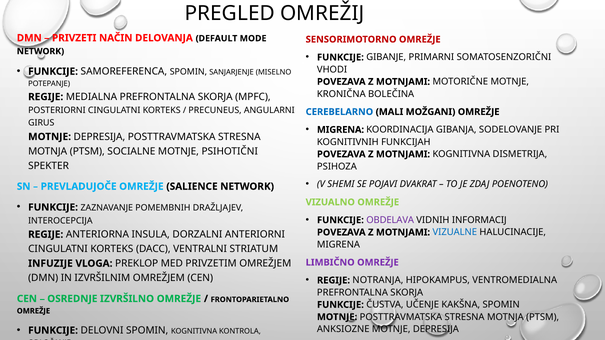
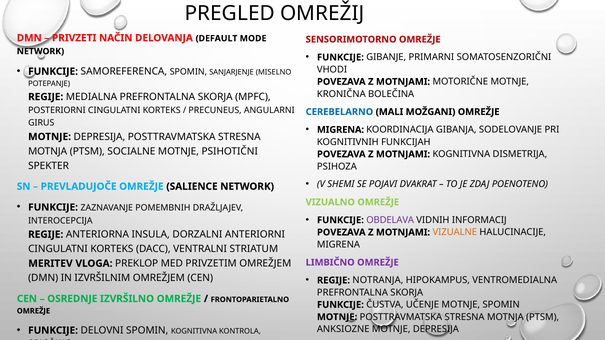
VIZUALNE colour: blue -> orange (455, 232)
INFUZIJE: INFUZIJE -> MERITEV (50, 264)
UČENJE KAKŠNA: KAKŠNA -> MOTNJE (461, 305)
